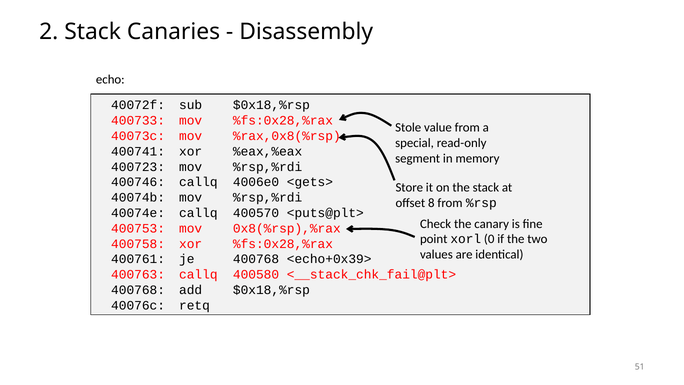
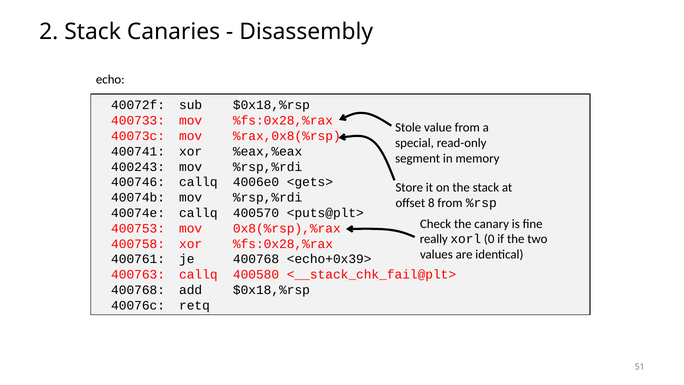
400723: 400723 -> 400243 (138, 167)
point: point -> really (434, 239)
